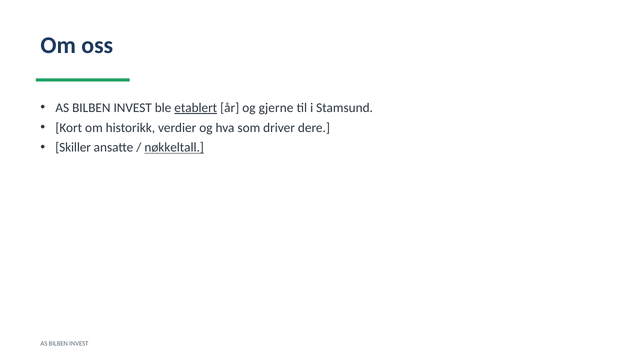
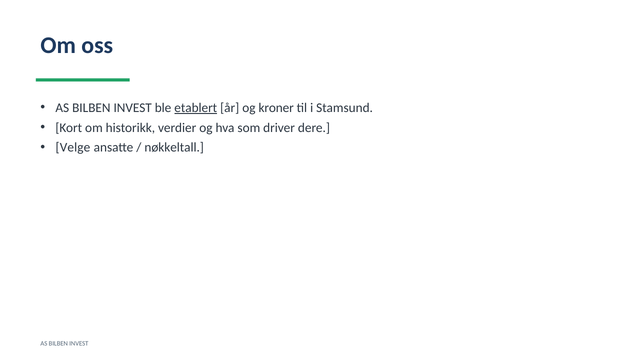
gjerne: gjerne -> kroner (276, 108)
Skiller: Skiller -> Velge (73, 147)
nøkkeltall underline: present -> none (174, 147)
